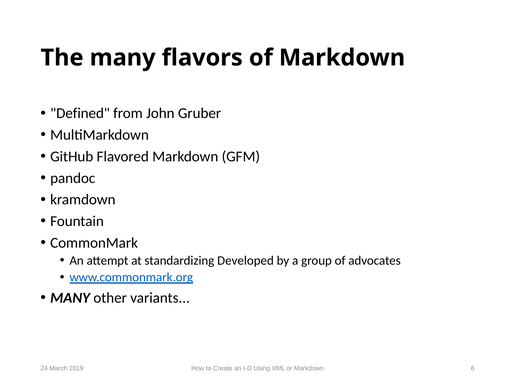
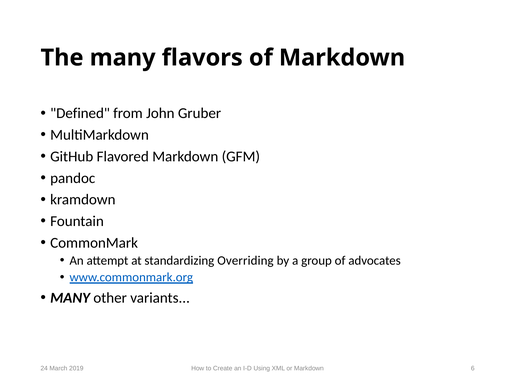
Developed: Developed -> Overriding (245, 261)
